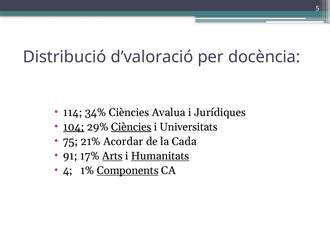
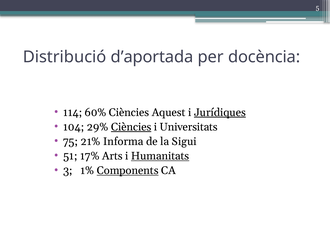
d’valoració: d’valoració -> d’aportada (152, 57)
34%: 34% -> 60% (96, 113)
Avalua: Avalua -> Aquest (169, 113)
Jurídiques underline: none -> present (220, 113)
104 underline: present -> none (74, 127)
Acordar: Acordar -> Informa (123, 142)
Cada: Cada -> Sigui (184, 142)
91: 91 -> 51 (70, 156)
Arts underline: present -> none (112, 156)
4: 4 -> 3 (68, 171)
